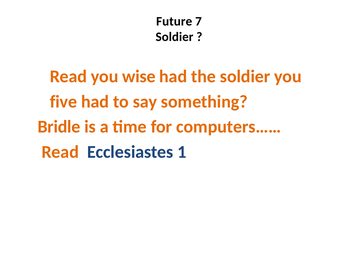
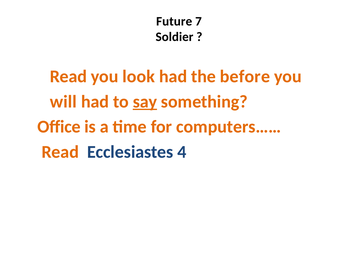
wise: wise -> look (139, 76)
the soldier: soldier -> before (245, 76)
five: five -> will (63, 101)
say underline: none -> present (145, 101)
Bridle: Bridle -> Office (59, 127)
1: 1 -> 4 (182, 152)
